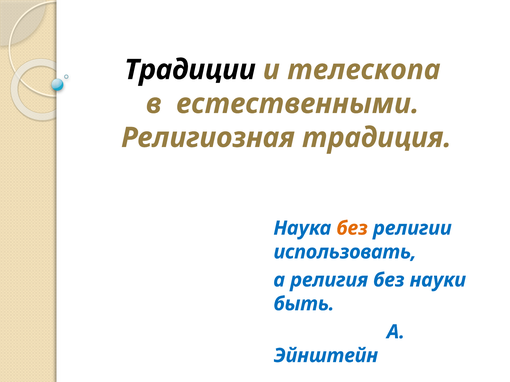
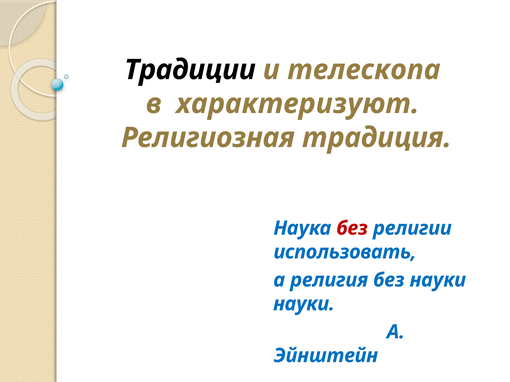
естественными: естественными -> характеризуют (298, 104)
без colour: orange -> red (352, 228)
быть: быть -> науки (304, 304)
